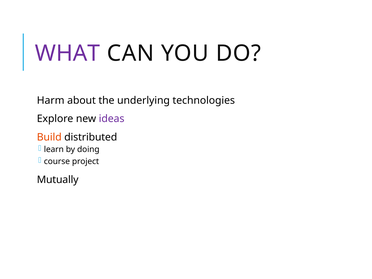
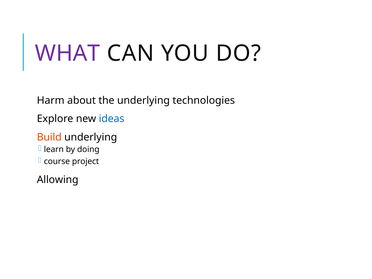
ideas colour: purple -> blue (112, 119)
Build distributed: distributed -> underlying (91, 137)
Mutually: Mutually -> Allowing (58, 180)
